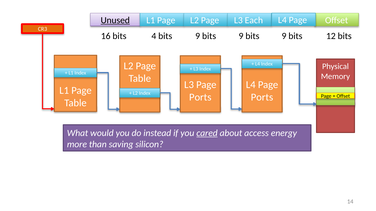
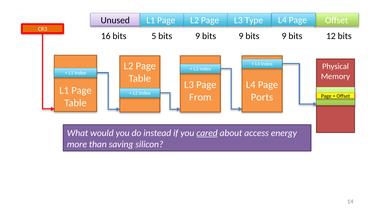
Unused underline: present -> none (115, 20)
Each: Each -> Type (254, 20)
4: 4 -> 5 (154, 36)
Ports: Ports -> From (200, 97)
